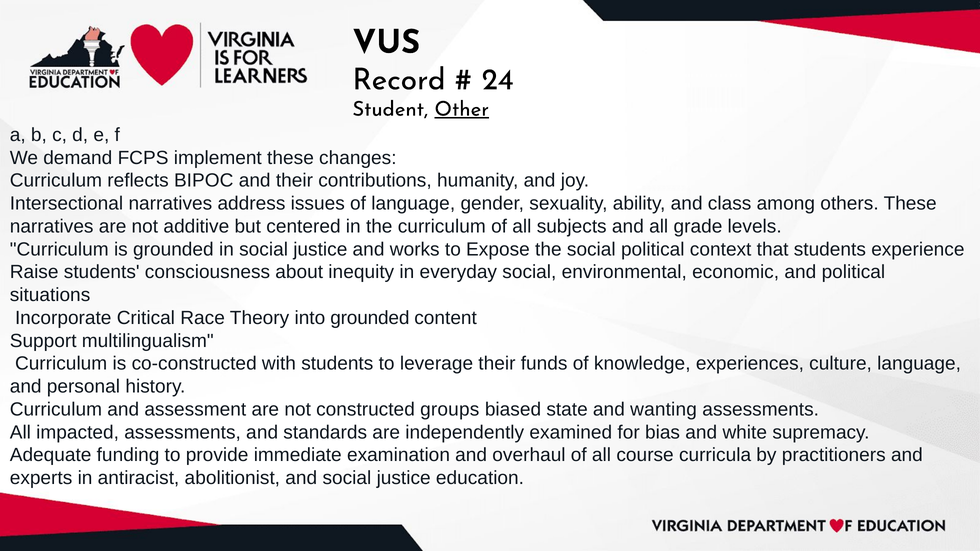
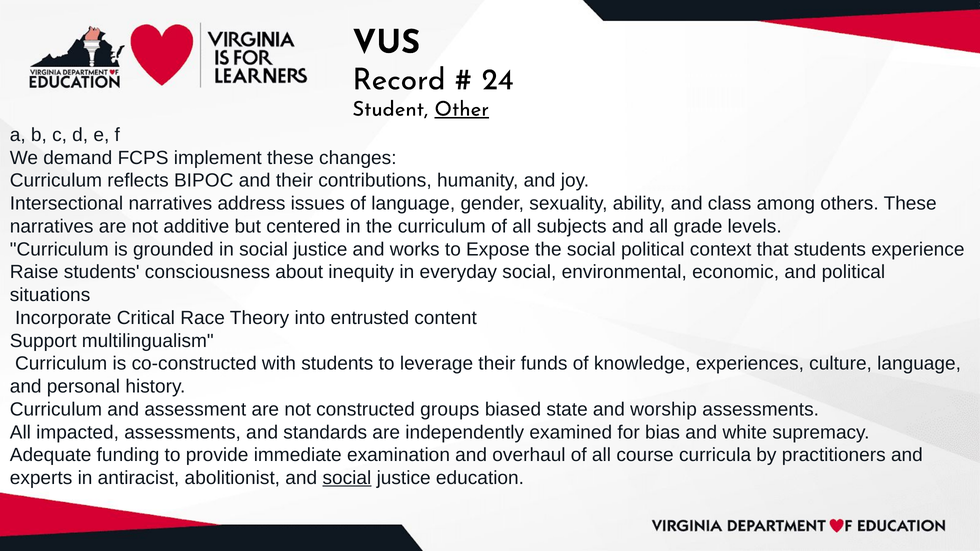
into grounded: grounded -> entrusted (370, 318)
wanting: wanting -> worship (664, 410)
social underline: none -> present (347, 478)
